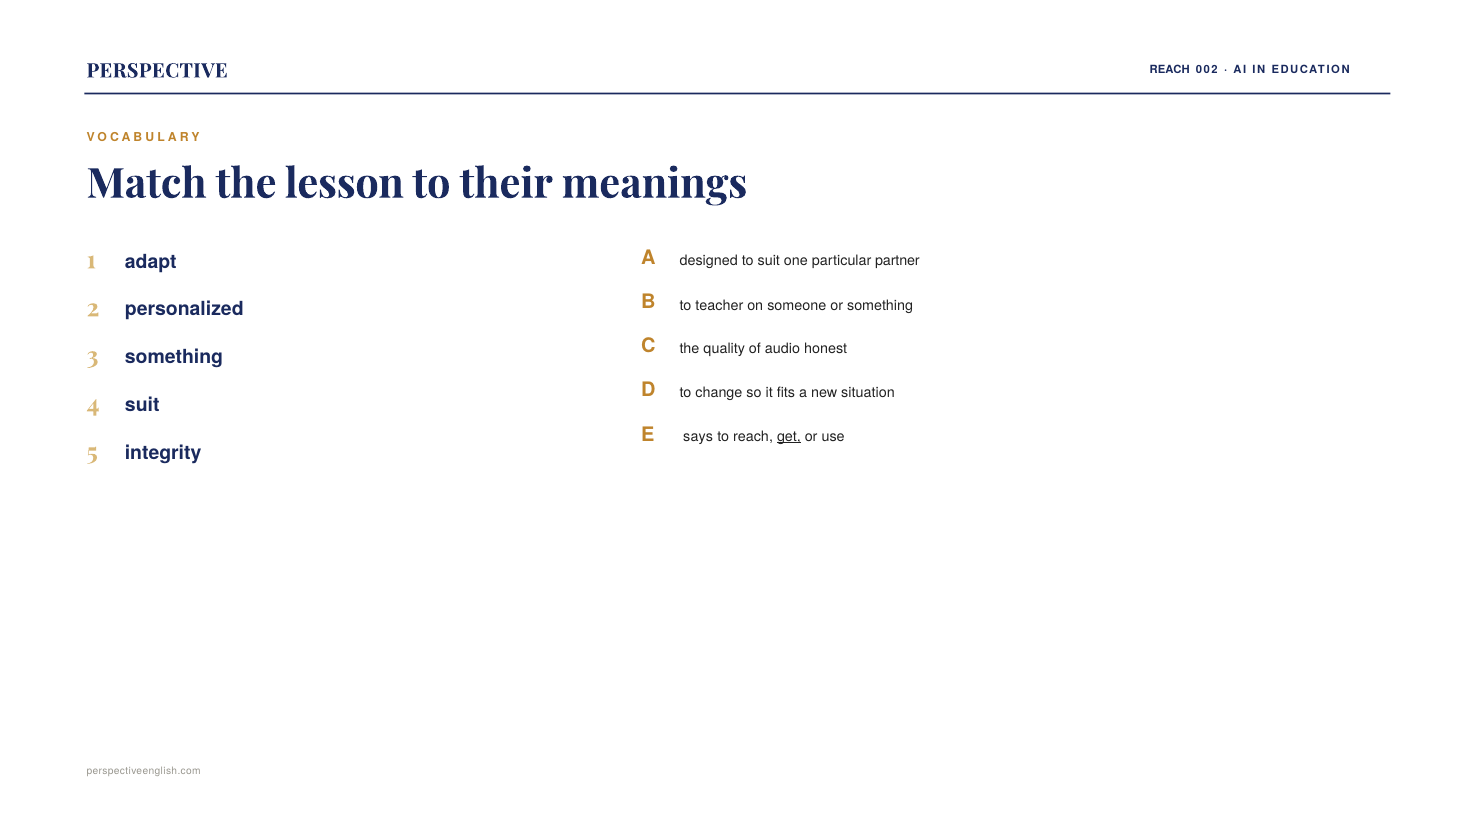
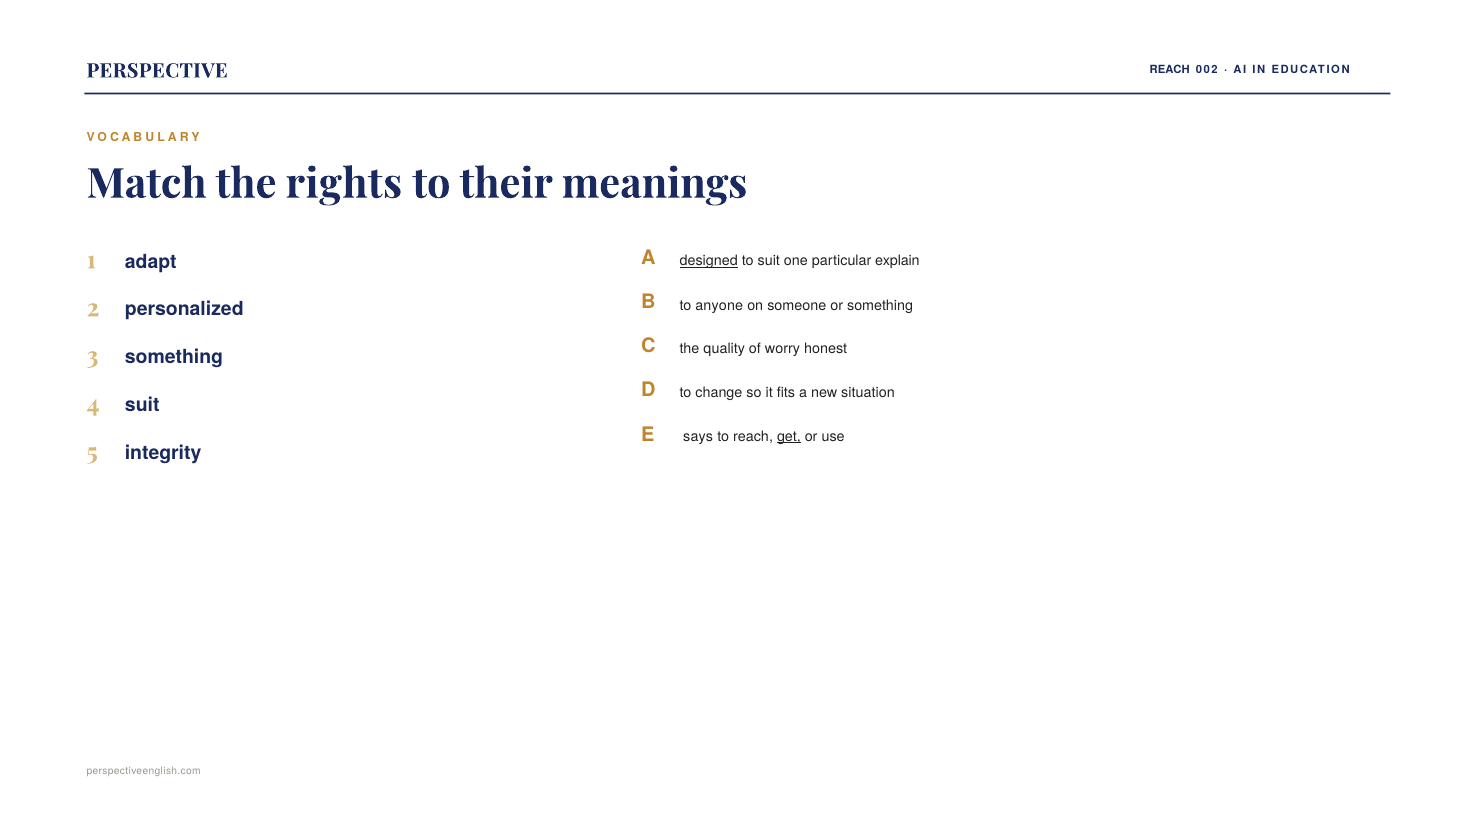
lesson: lesson -> rights (344, 184)
designed underline: none -> present (709, 261)
partner: partner -> explain (897, 261)
teacher: teacher -> anyone (719, 305)
audio: audio -> worry (783, 349)
